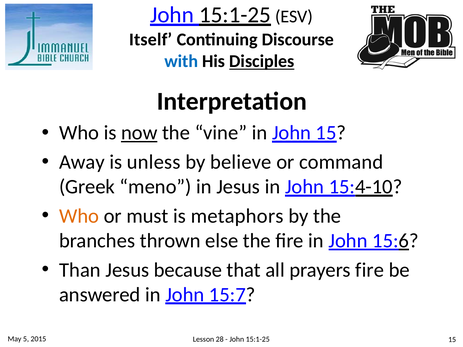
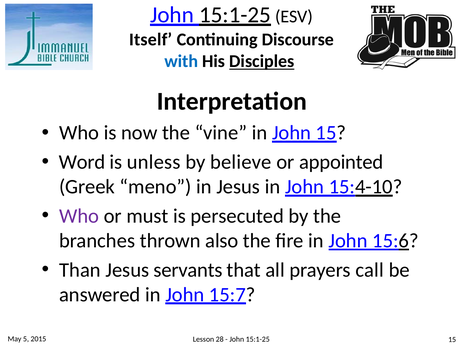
now underline: present -> none (139, 133)
Away: Away -> Word (82, 162)
command: command -> appointed (341, 162)
Who colour: orange -> purple (79, 216)
metaphors: metaphors -> persecuted (237, 216)
else: else -> also (222, 241)
because: because -> servants (188, 270)
prayers fire: fire -> call (370, 270)
